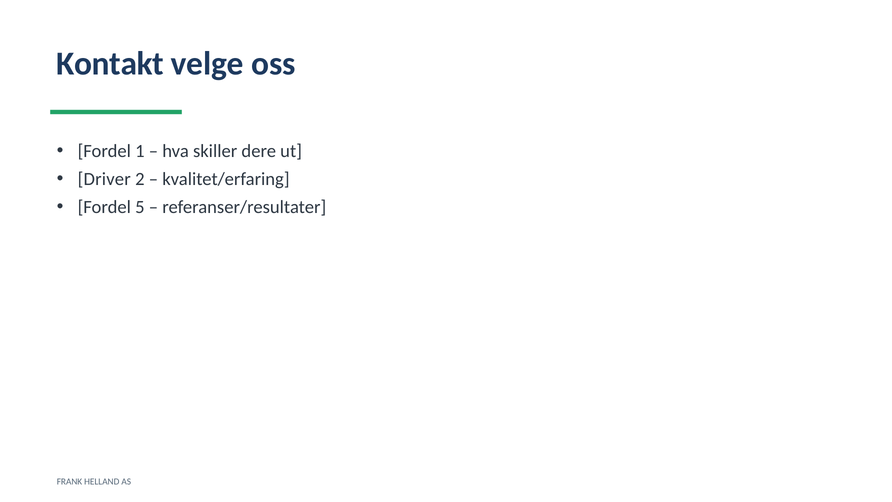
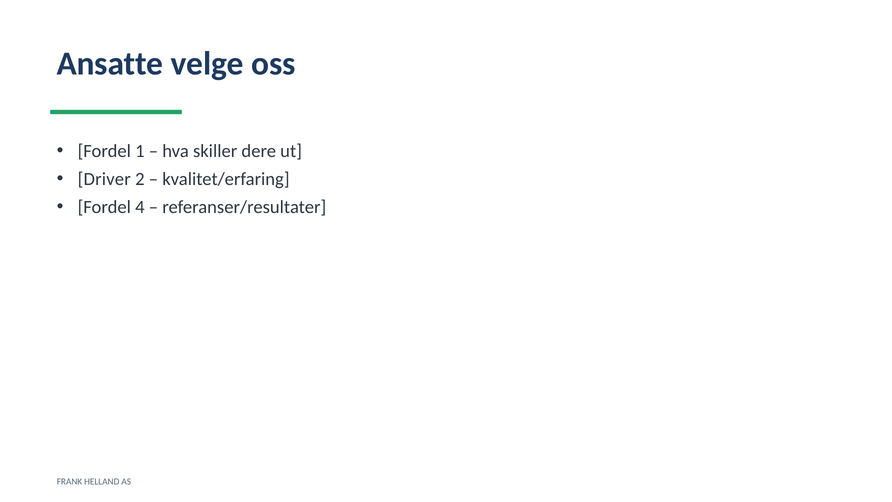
Kontakt: Kontakt -> Ansatte (110, 64)
5: 5 -> 4 (140, 207)
